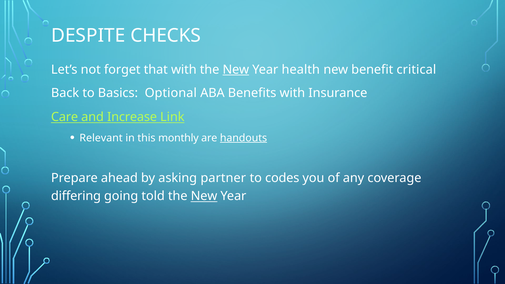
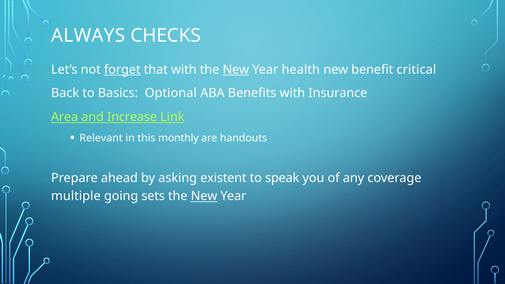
DESPITE: DESPITE -> ALWAYS (88, 36)
forget underline: none -> present (122, 70)
Care: Care -> Area (65, 117)
handouts underline: present -> none (244, 138)
partner: partner -> existent (223, 178)
codes: codes -> speak (282, 178)
differing: differing -> multiple (76, 196)
told: told -> sets (153, 196)
